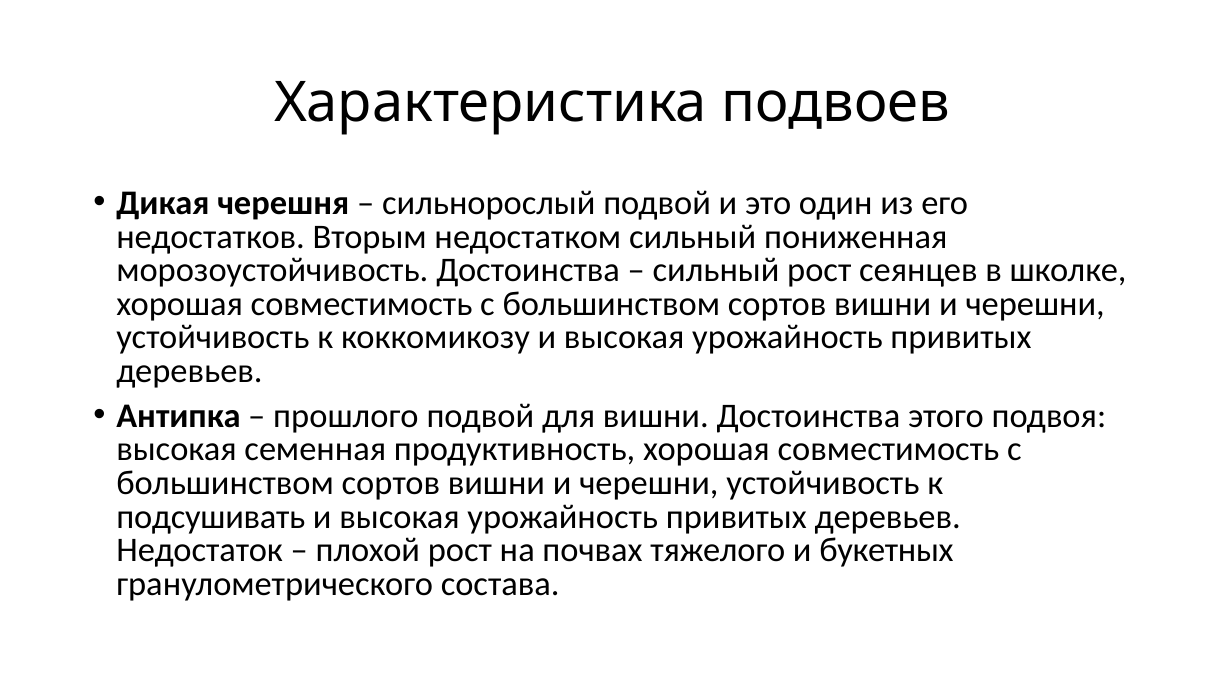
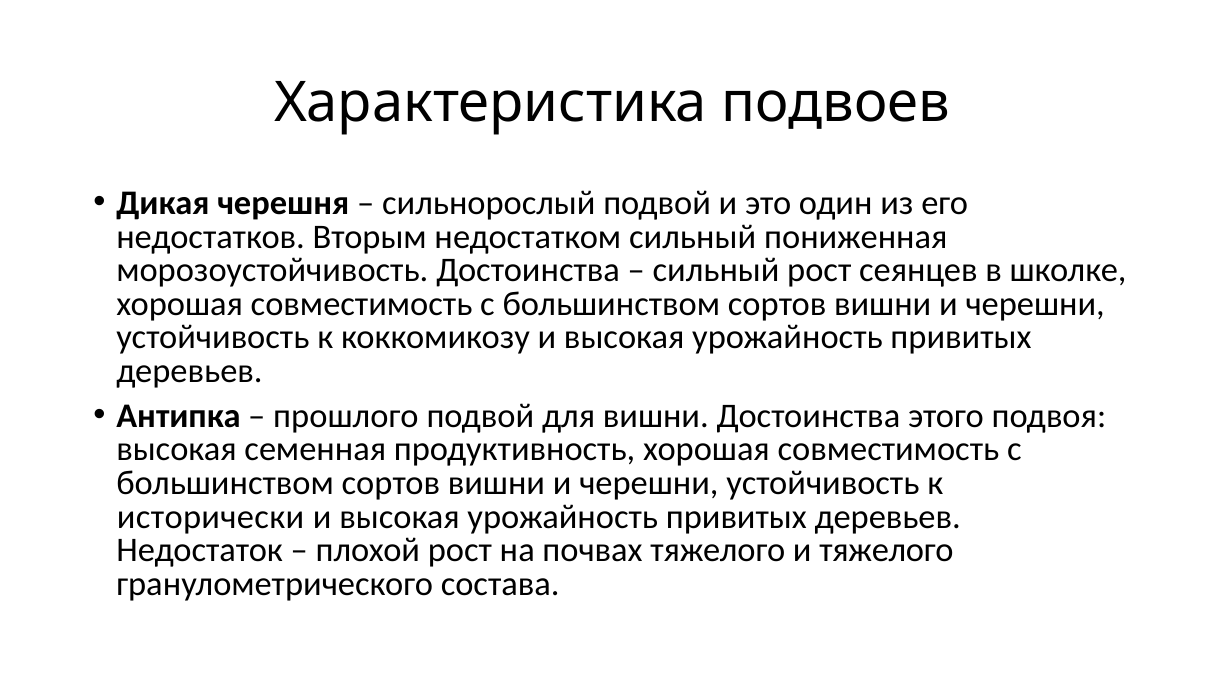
подсушивать: подсушивать -> исторически (211, 517)
и букетных: букетных -> тяжелого (886, 550)
